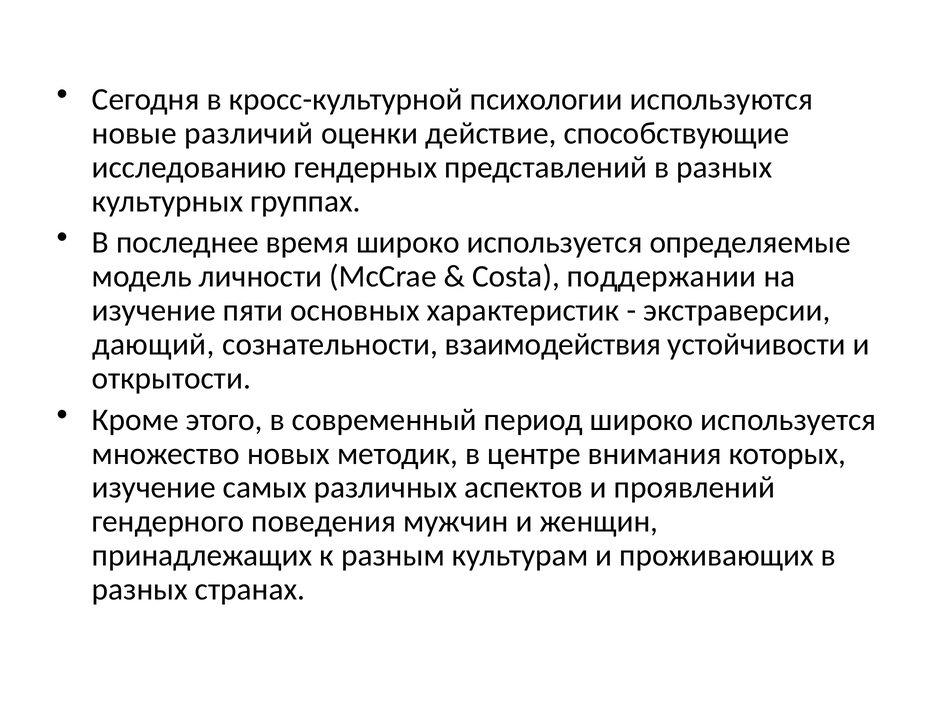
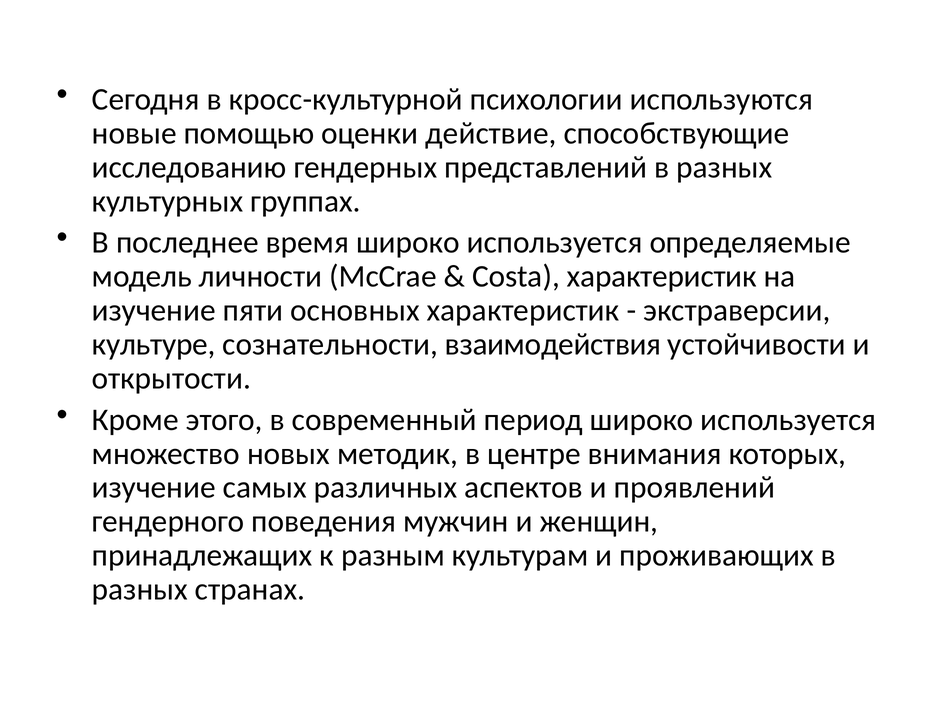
различий: различий -> помощью (249, 133)
Costa поддержании: поддержании -> характеристик (662, 276)
дающий: дающий -> культуре (154, 344)
